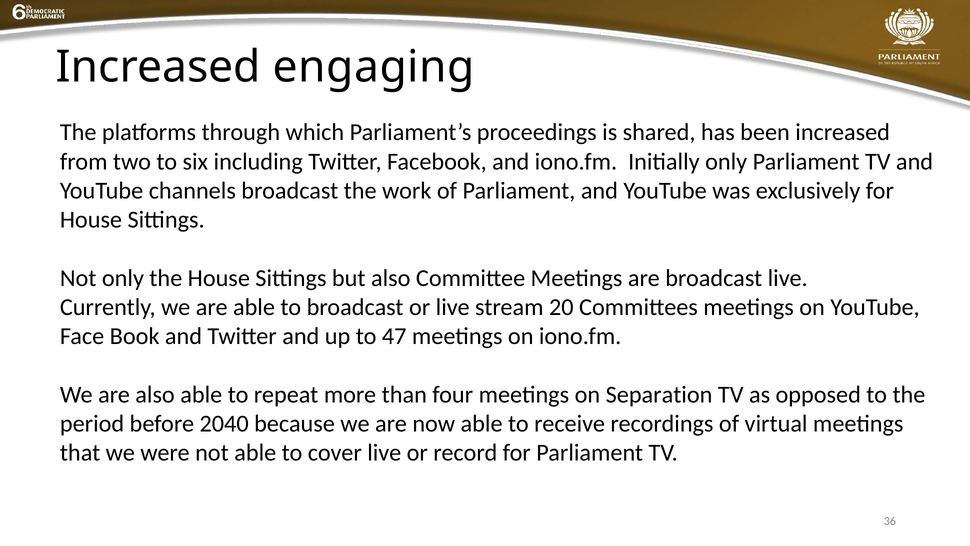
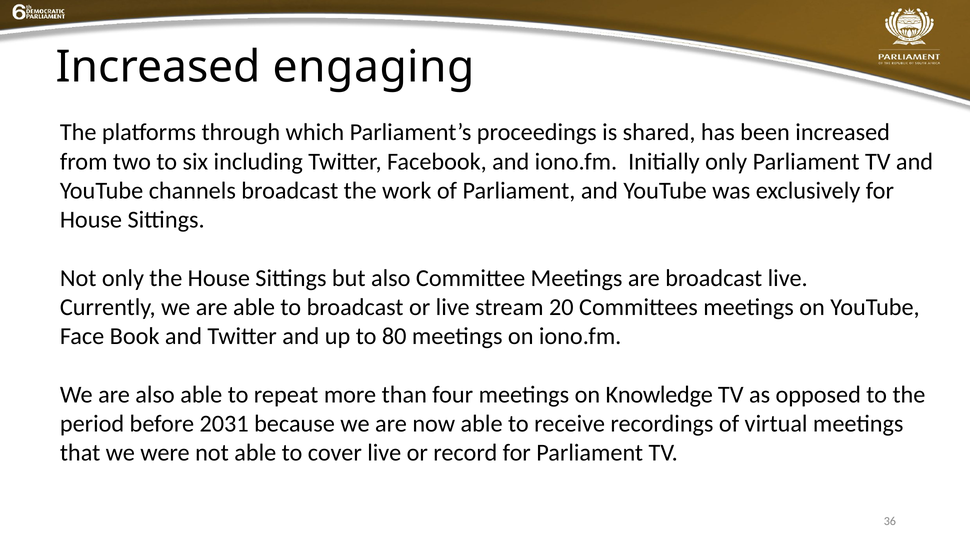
47: 47 -> 80 (394, 336)
Separation: Separation -> Knowledge (659, 394)
2040: 2040 -> 2031 (224, 423)
